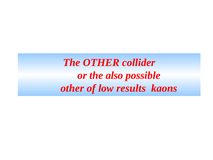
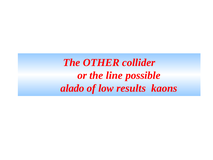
also: also -> line (114, 75)
other: other -> alado (72, 88)
